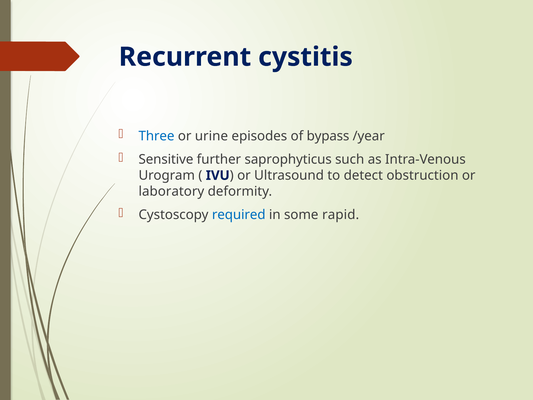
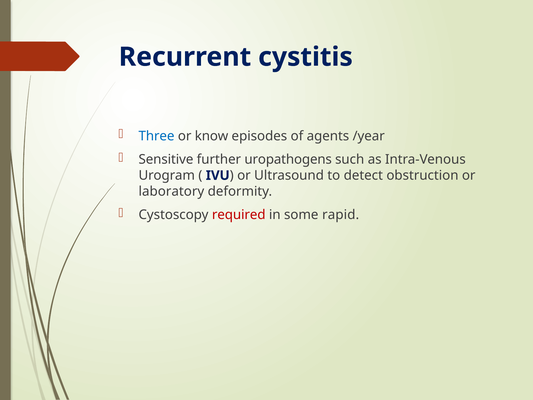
urine: urine -> know (212, 136)
bypass: bypass -> agents (328, 136)
saprophyticus: saprophyticus -> uropathogens (288, 159)
required colour: blue -> red (239, 215)
